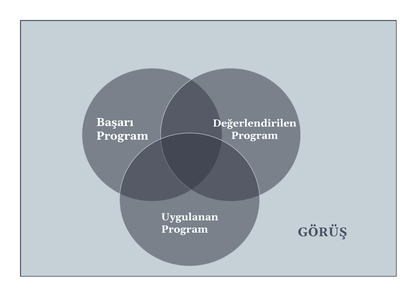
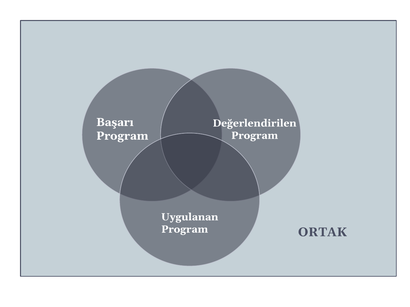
GÖRÜŞ: GÖRÜŞ -> ORTAK (322, 232)
